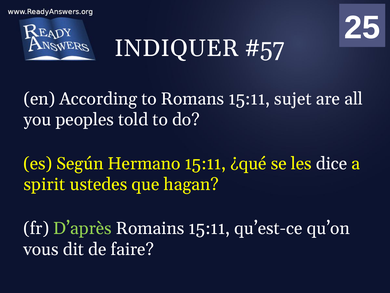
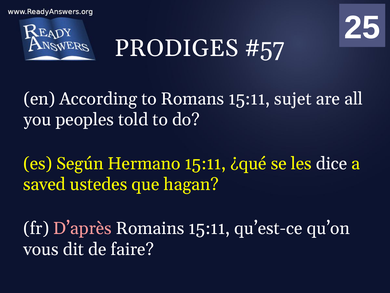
INDIQUER: INDIQUER -> PRODIGES (177, 48)
spirit: spirit -> saved (44, 184)
D’après colour: light green -> pink (82, 228)
